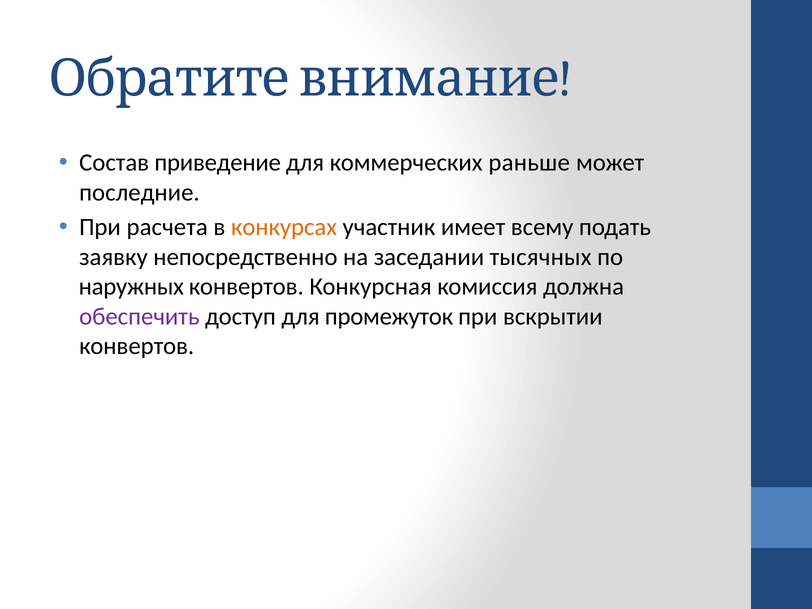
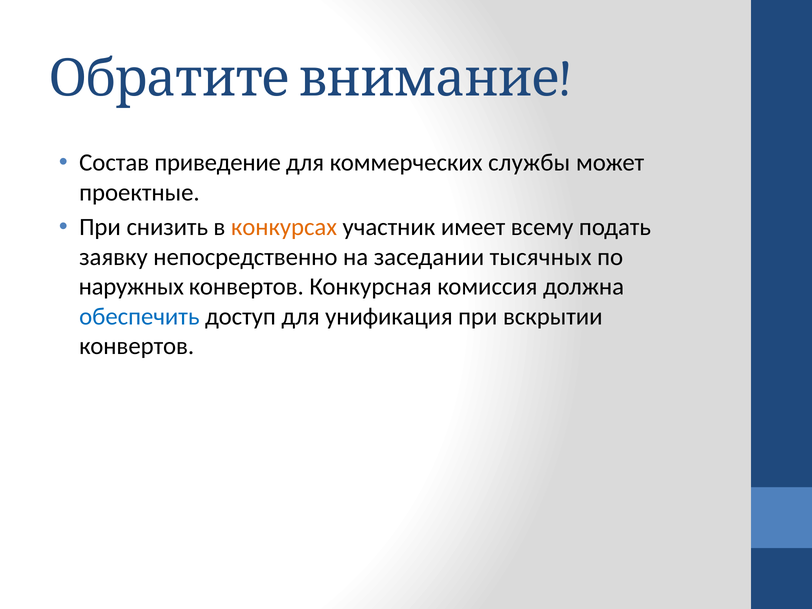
раньше: раньше -> службы (529, 163)
последние: последние -> проектные (139, 193)
расчета: расчета -> снизить (167, 227)
обеспечить colour: purple -> blue (139, 317)
промежуток: промежуток -> унификация (389, 317)
